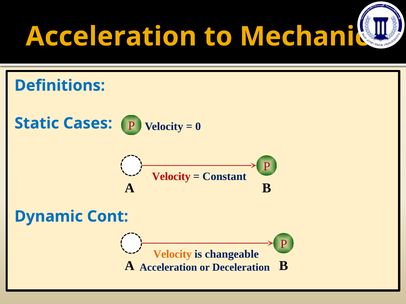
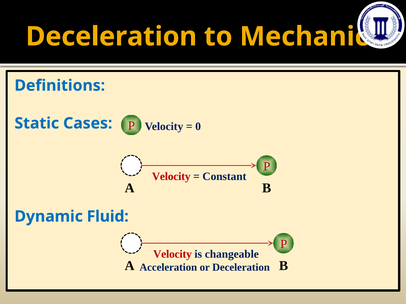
Acceleration: Acceleration -> Deceleration (111, 37)
Cont: Cont -> Fluid (108, 217)
Velocity colour: orange -> red (173, 255)
